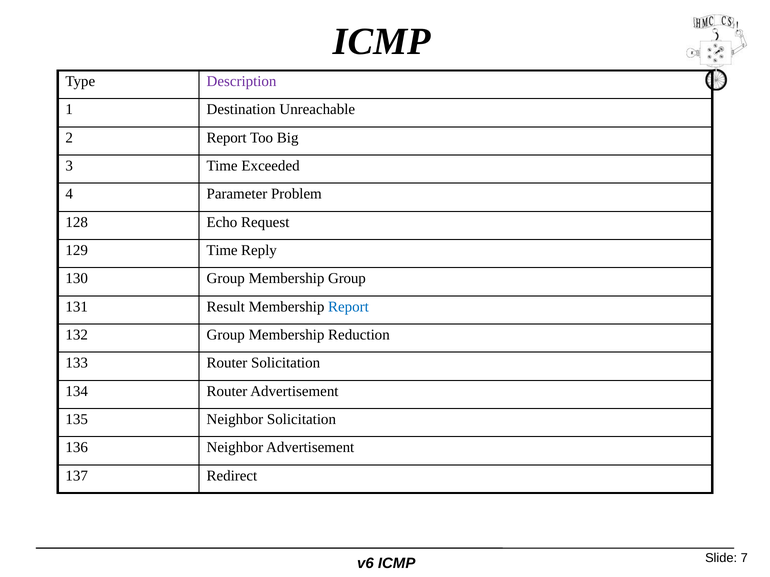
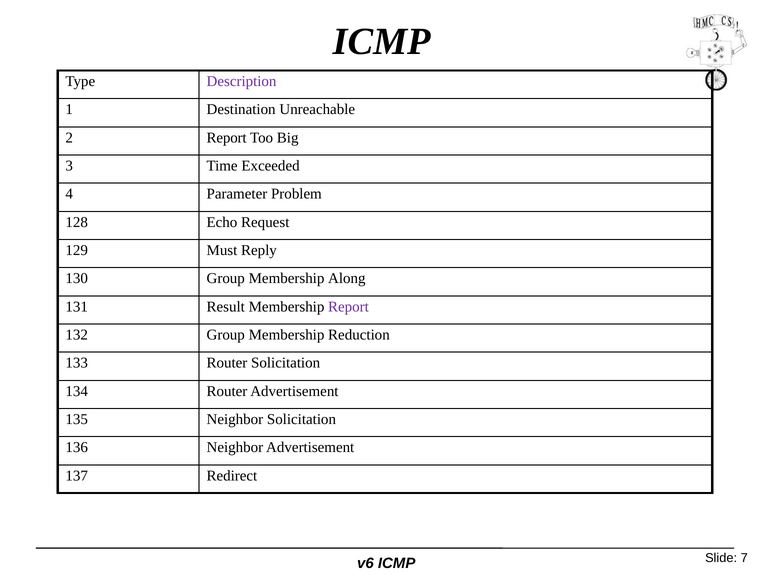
129 Time: Time -> Must (222, 251)
Membership Group: Group -> Along (347, 279)
Report colour: blue -> purple (348, 307)
